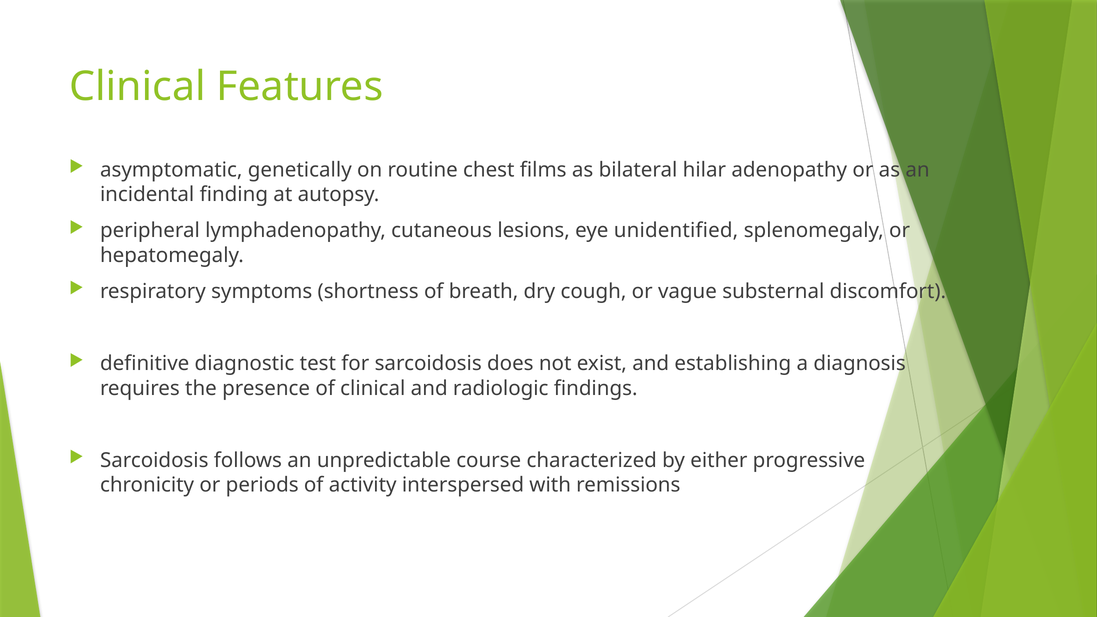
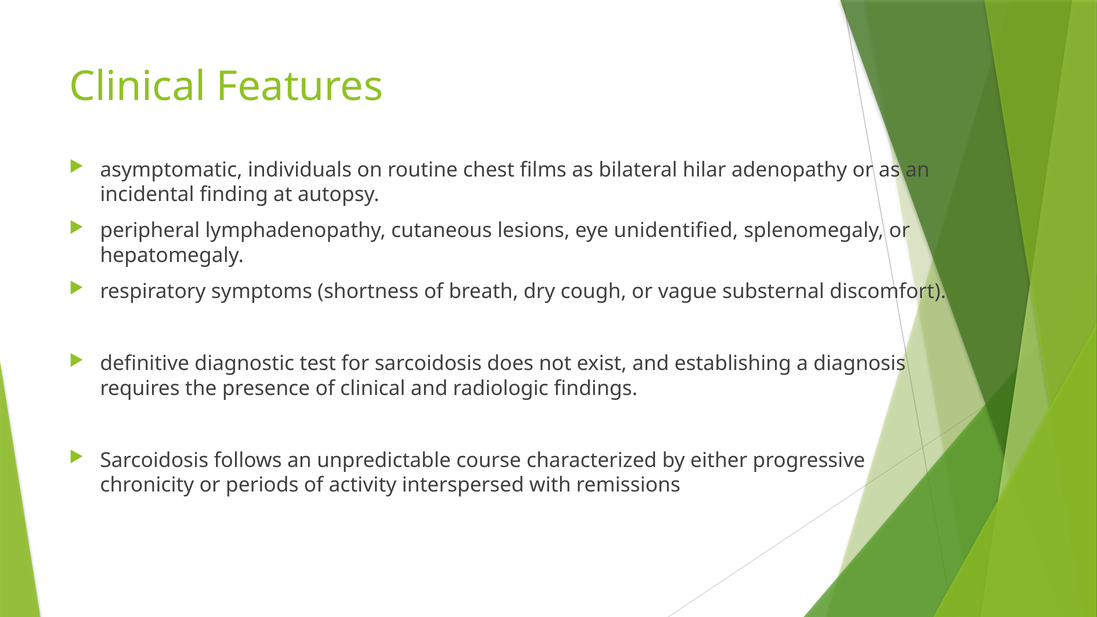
genetically: genetically -> individuals (300, 170)
